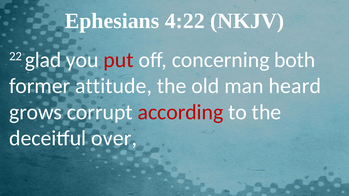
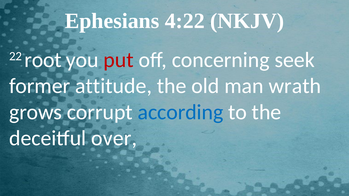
glad: glad -> root (43, 60)
both: both -> seek (295, 60)
heard: heard -> wrath (295, 86)
according colour: red -> blue (180, 112)
